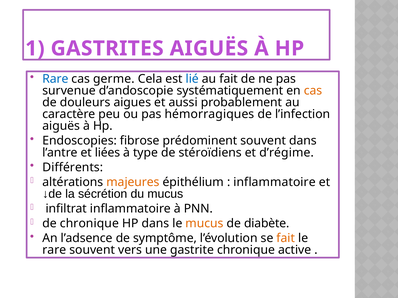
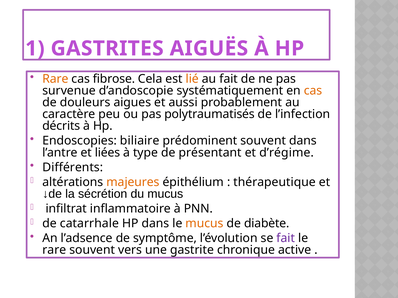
Rare colour: blue -> orange (55, 79)
germe: germe -> fibrose (114, 79)
lié colour: blue -> orange (192, 79)
hémorragiques: hémorragiques -> polytraumatisés (210, 114)
aiguës: aiguës -> décrits (61, 126)
fibrose: fibrose -> biliaire (140, 141)
stéroïdiens: stéroïdiens -> présentant (210, 153)
inflammatoire: inflammatoire -> thérapeutique (275, 182)
de chronique: chronique -> catarrhale (89, 224)
fait colour: orange -> purple (286, 239)
